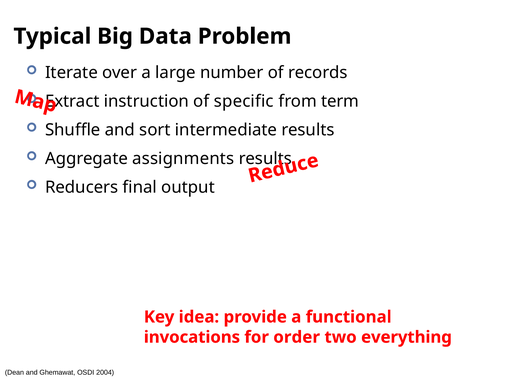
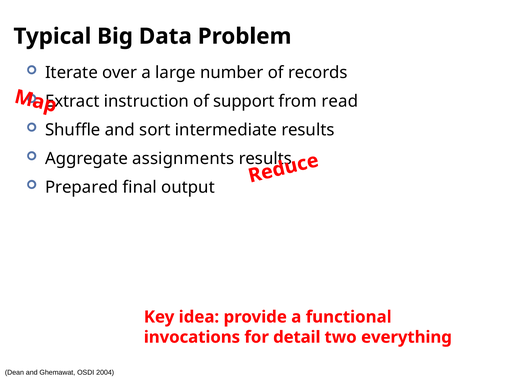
specific: specific -> support (244, 101)
term: term -> read (340, 101)
Reducers: Reducers -> Prepared (82, 187)
order: order -> detail (297, 337)
